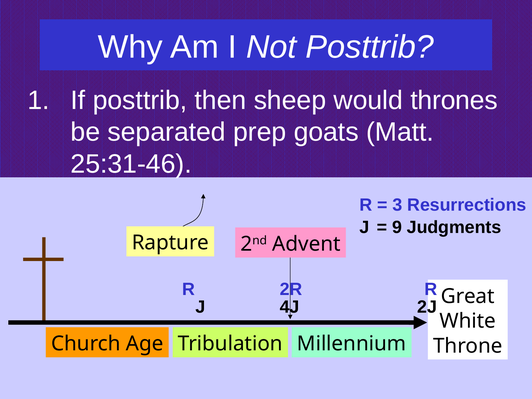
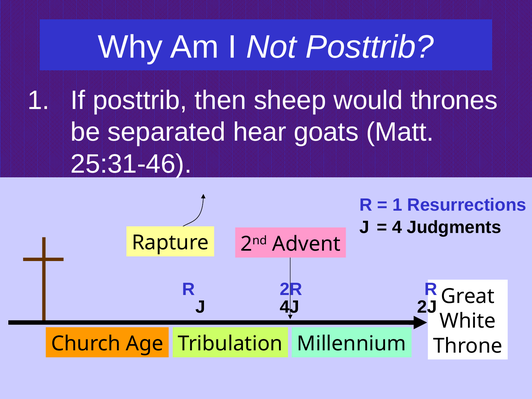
prep: prep -> hear (260, 132)
3: 3 -> 1 (397, 205)
9: 9 -> 4 (397, 227)
